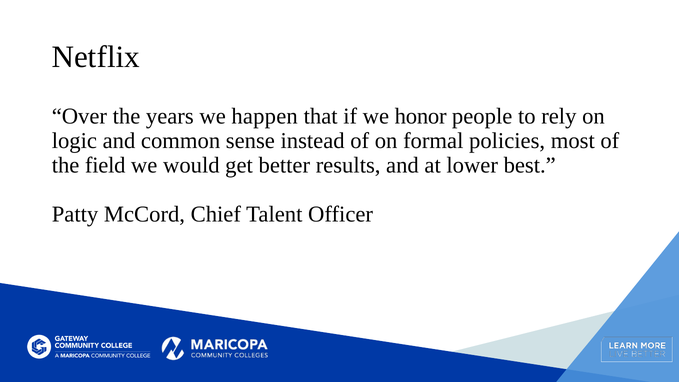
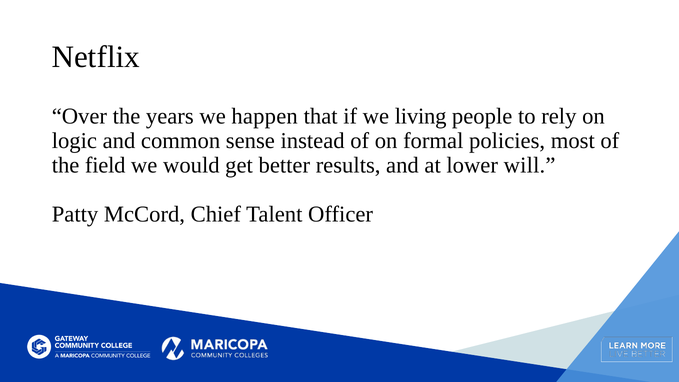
honor: honor -> living (421, 116)
best: best -> will (530, 165)
